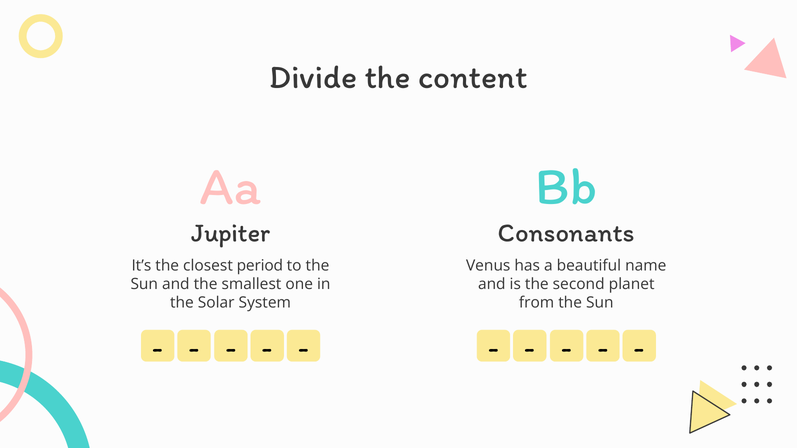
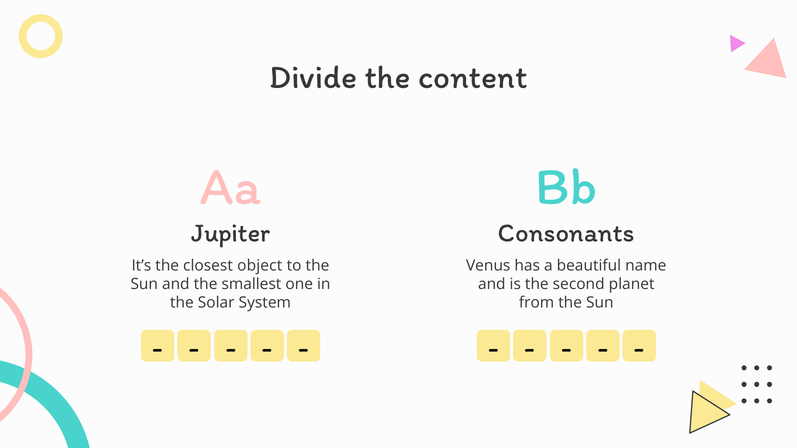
period: period -> object (260, 266)
